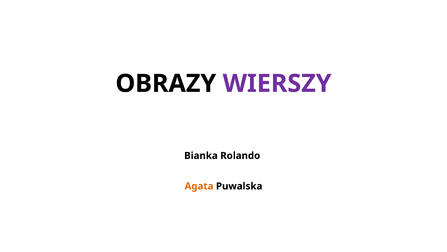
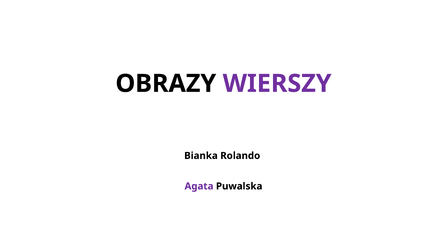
Agata colour: orange -> purple (199, 186)
